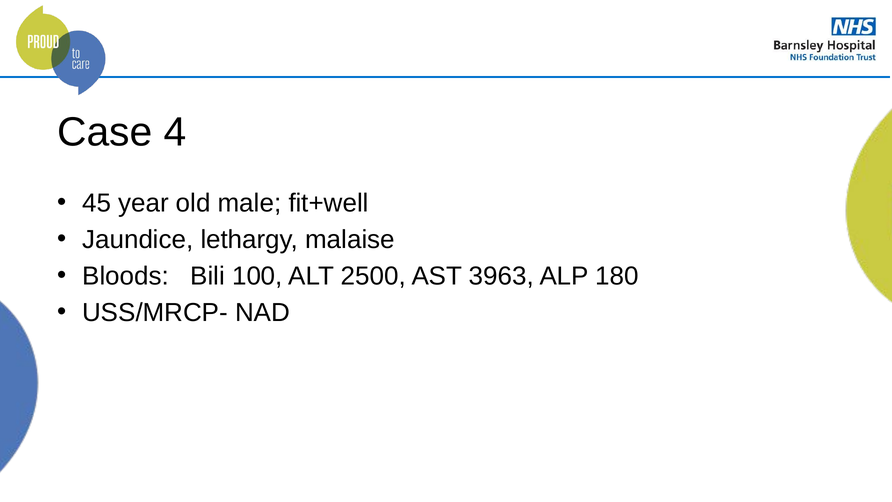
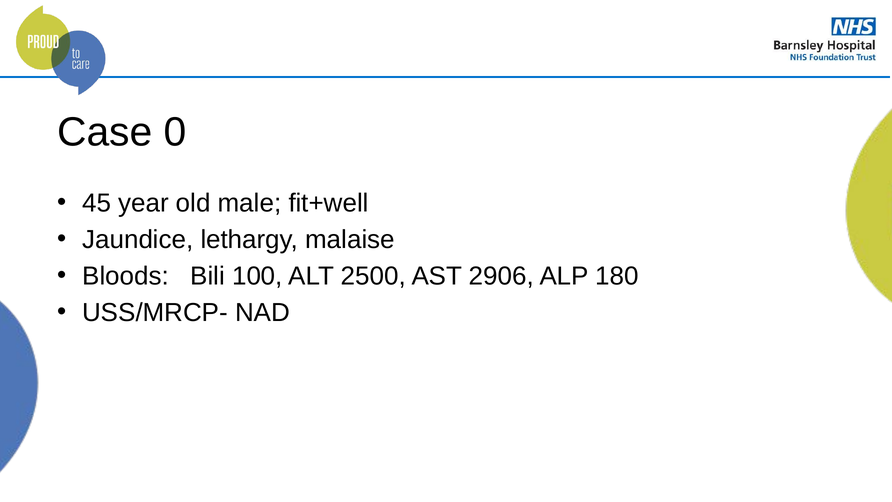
4: 4 -> 0 (175, 132)
3963: 3963 -> 2906 (501, 276)
